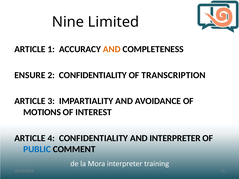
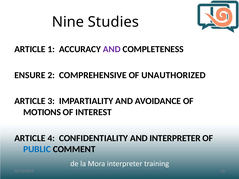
Limited: Limited -> Studies (113, 22)
AND colour: orange -> purple (112, 49)
2 CONFIDENTIALITY: CONFIDENTIALITY -> COMPREHENSIVE (93, 75)
TRANSCRIPTION: TRANSCRIPTION -> UNAUTHORIZED (174, 75)
